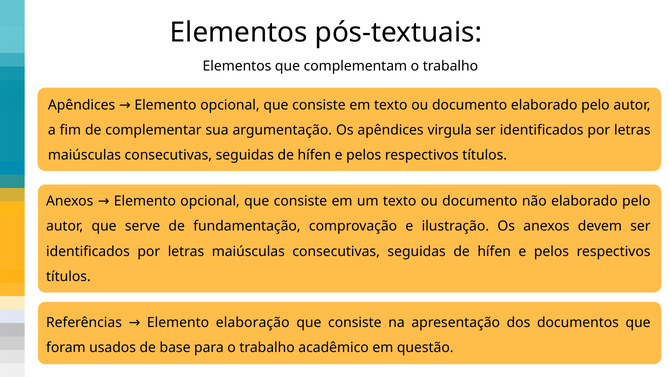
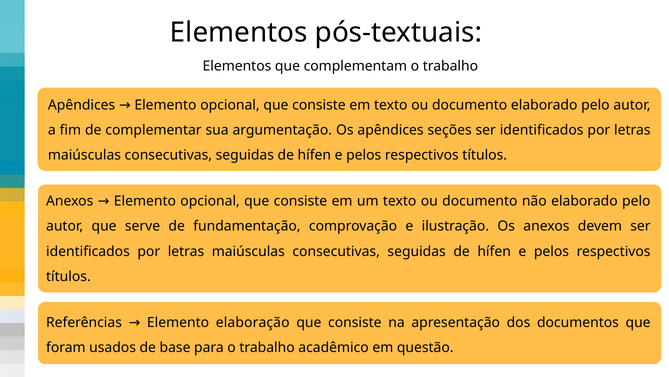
virgula: virgula -> seções (450, 130)
